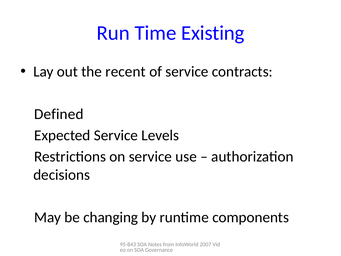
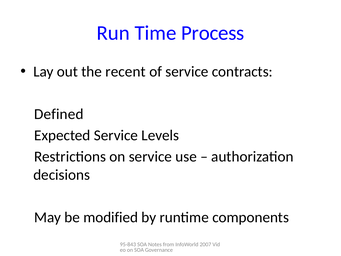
Existing: Existing -> Process (213, 33)
changing: changing -> modified (111, 217)
